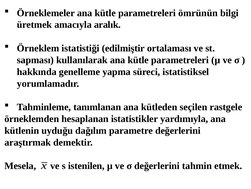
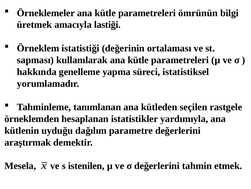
aralık: aralık -> lastiği (107, 25)
edilmiştir: edilmiştir -> değerinin (123, 48)
